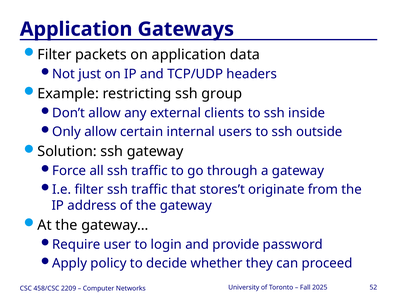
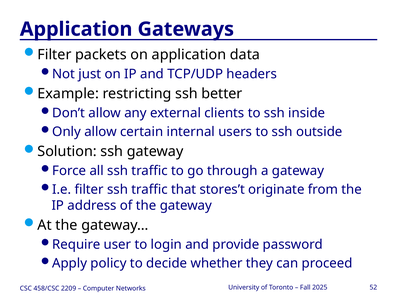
group: group -> better (222, 94)
